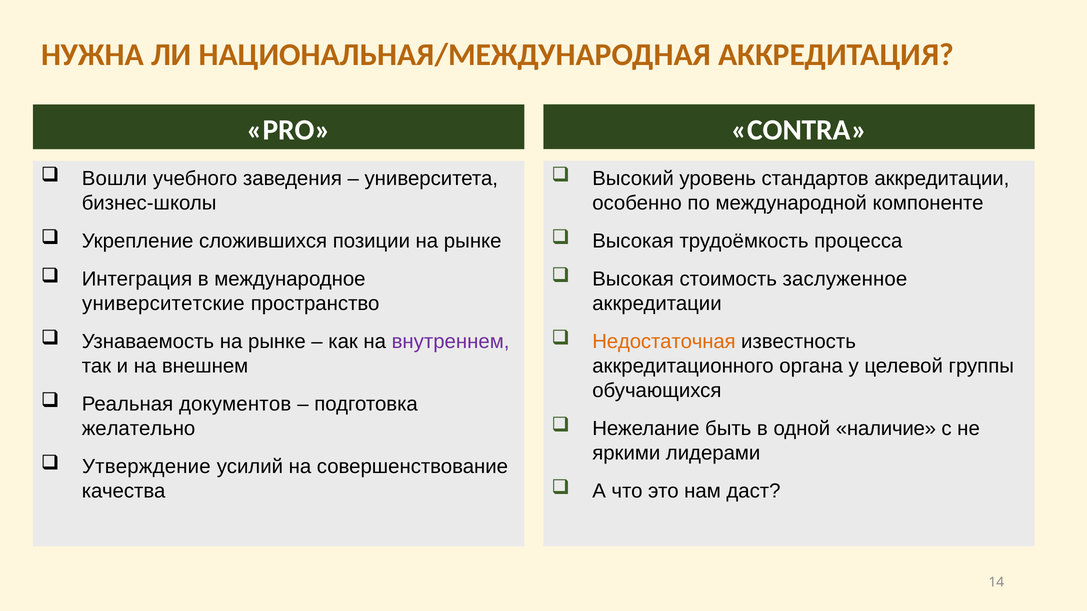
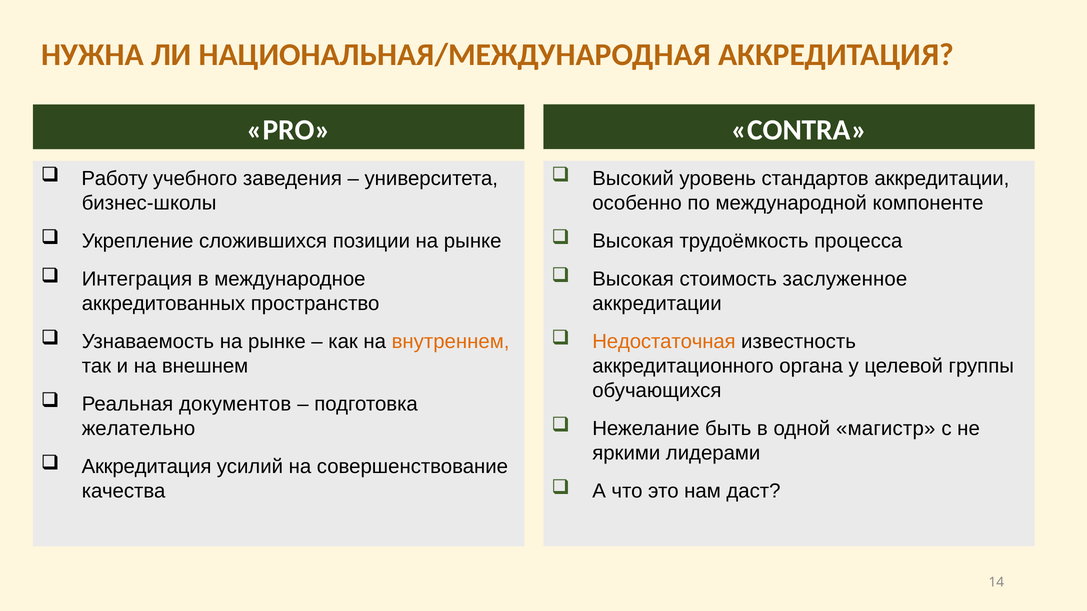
Вошли: Вошли -> Работу (115, 179)
университетские: университетские -> аккредитованных (164, 304)
внутреннем colour: purple -> orange (451, 342)
наличие: наличие -> магистр (886, 429)
Утверждение: Утверждение -> Аккредитация (147, 467)
